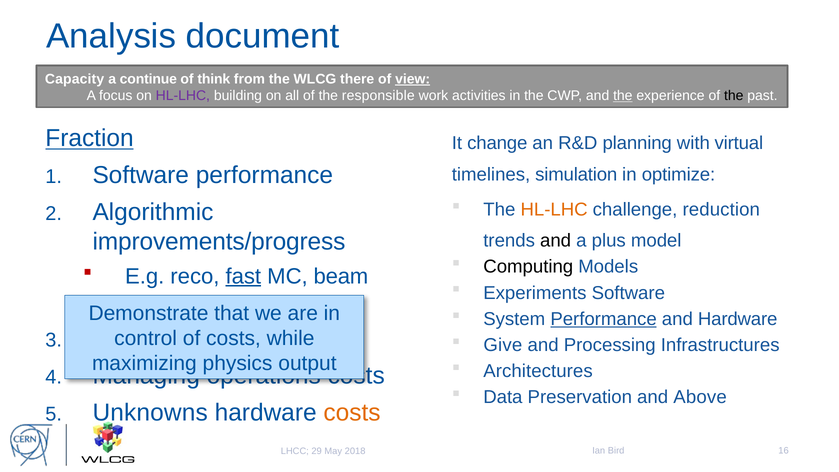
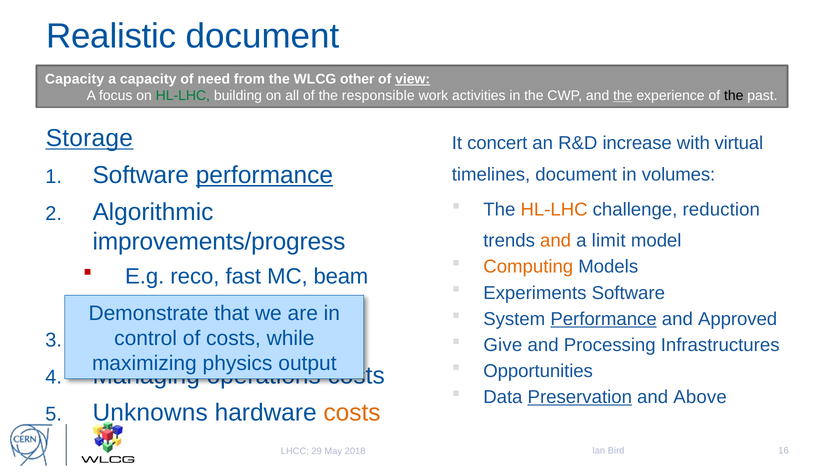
Analysis: Analysis -> Realistic (111, 36)
a continue: continue -> capacity (148, 79)
think: think -> need (214, 79)
there: there -> other (357, 79)
HL-LHC colour: purple -> green (183, 96)
Fraction: Fraction -> Storage (89, 138)
change: change -> concert (497, 143)
planning: planning -> increase (637, 143)
timelines simulation: simulation -> document (576, 175)
in optimize: optimize -> volumes (678, 175)
performance underline: none -> present (264, 175)
and colour: black -> orange (556, 241)
plus: plus -> limit (609, 241)
Computing colour: black -> orange (528, 267)
fast underline: present -> none (243, 276)
and Hardware: Hardware -> Approved (738, 319)
Architectures: Architectures -> Opportunities (538, 371)
Preservation underline: none -> present (580, 397)
